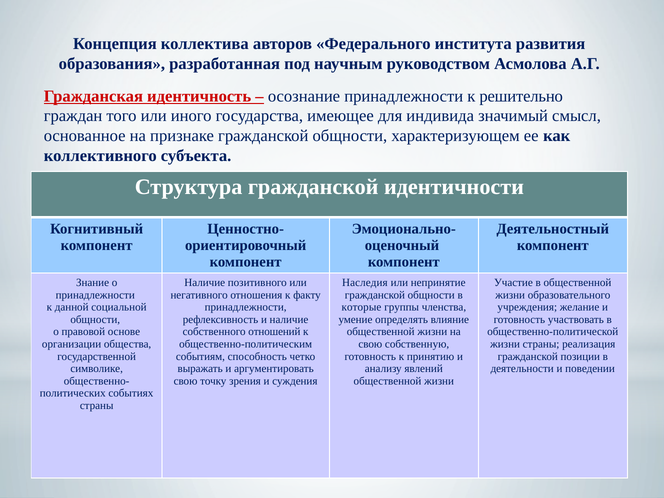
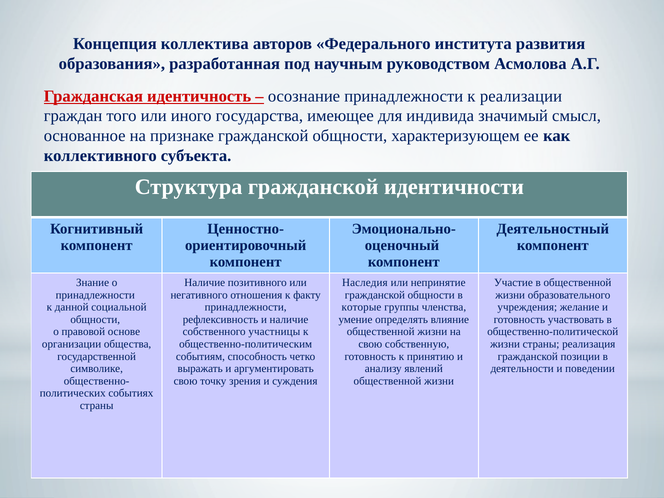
решительно: решительно -> реализации (521, 96)
отношений: отношений -> участницы (274, 332)
